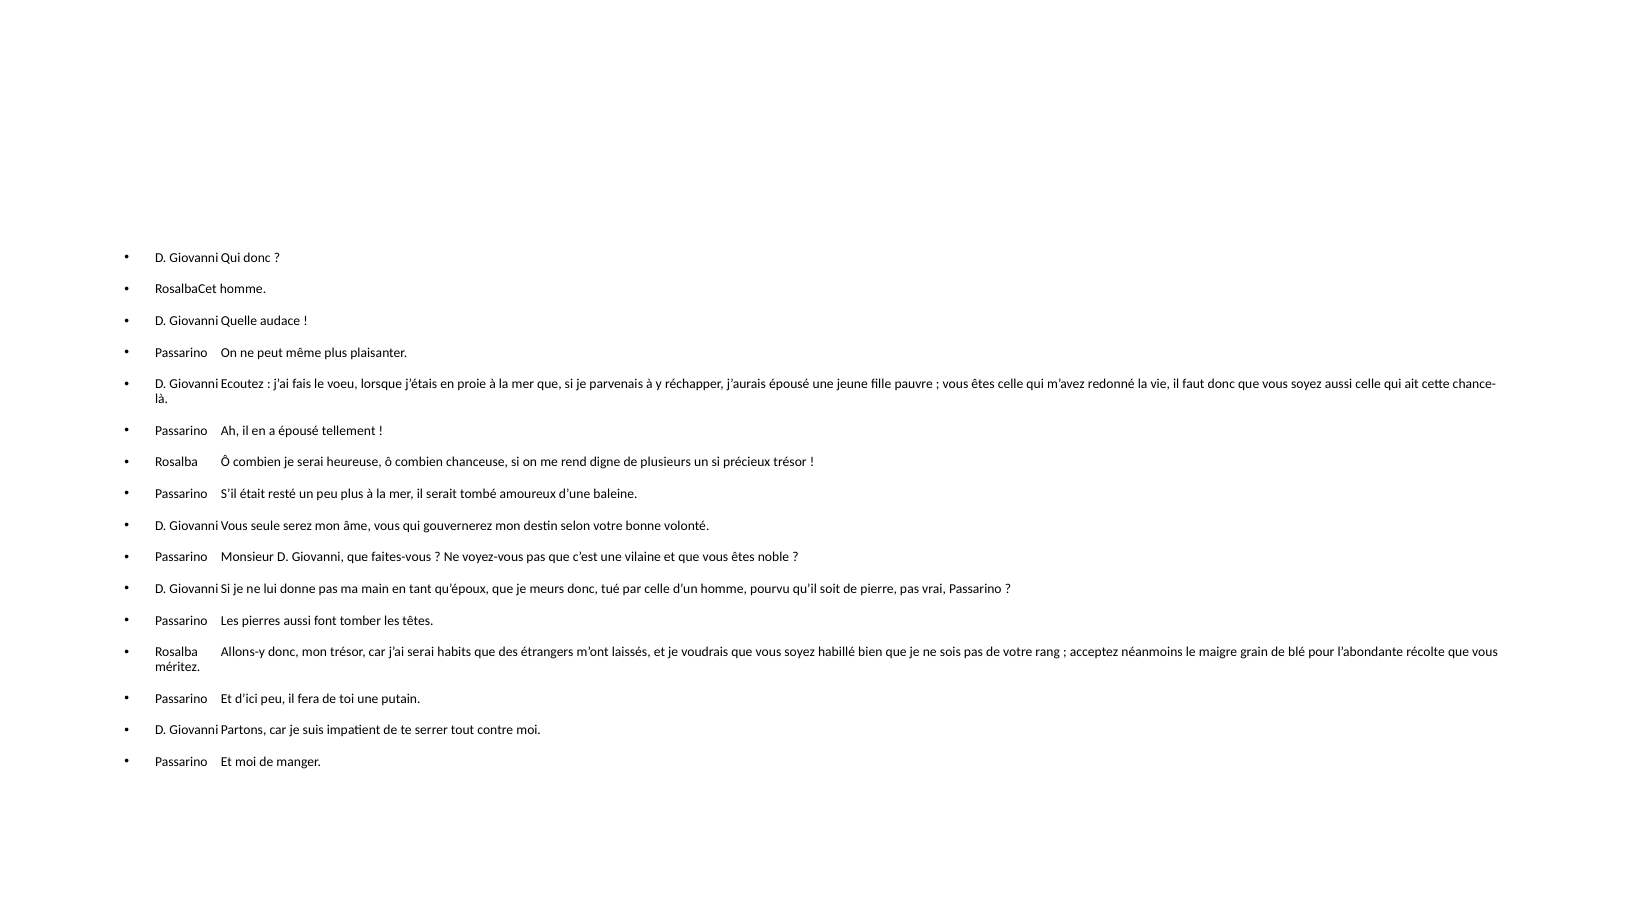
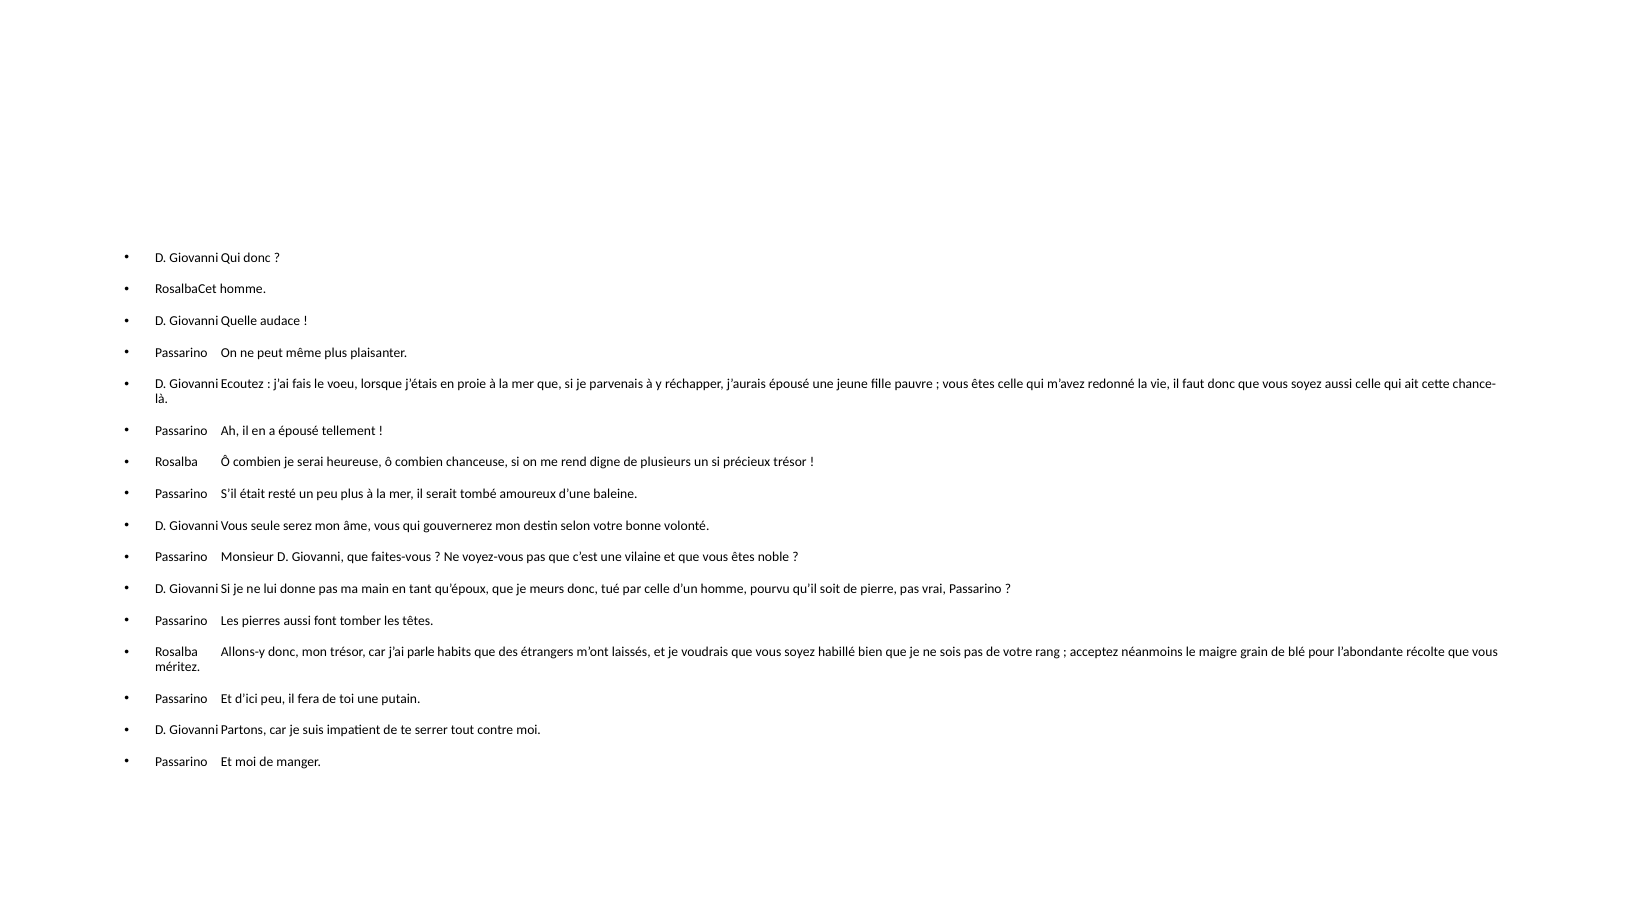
j’ai serai: serai -> parle (421, 652)
